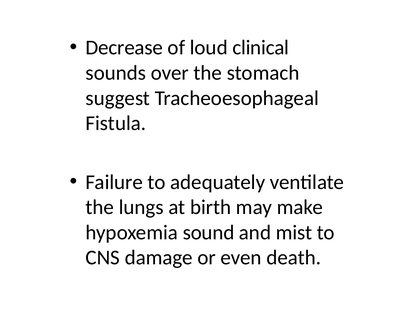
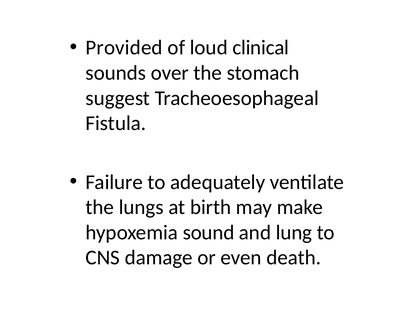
Decrease: Decrease -> Provided (124, 48)
mist: mist -> lung (294, 232)
